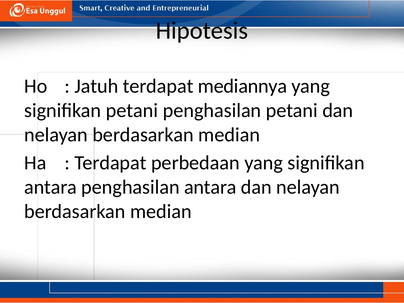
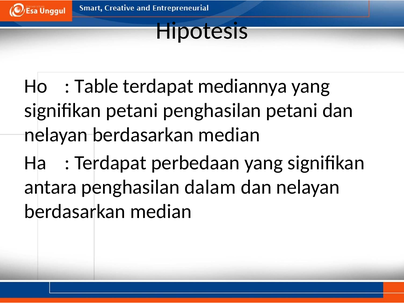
Jatuh: Jatuh -> Table (97, 86)
penghasilan antara: antara -> dalam (210, 187)
